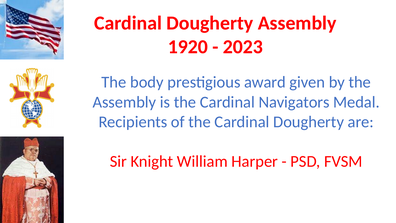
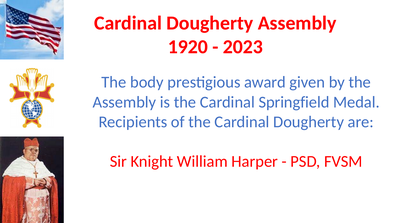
Navigators: Navigators -> Springfield (294, 102)
